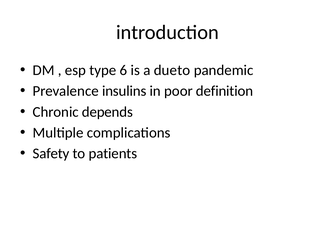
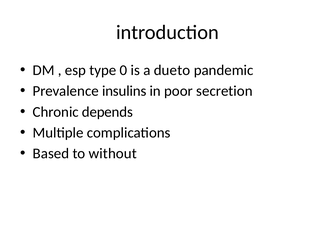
6: 6 -> 0 (123, 70)
definition: definition -> secretion (224, 91)
Safety: Safety -> Based (51, 154)
patients: patients -> without (113, 154)
